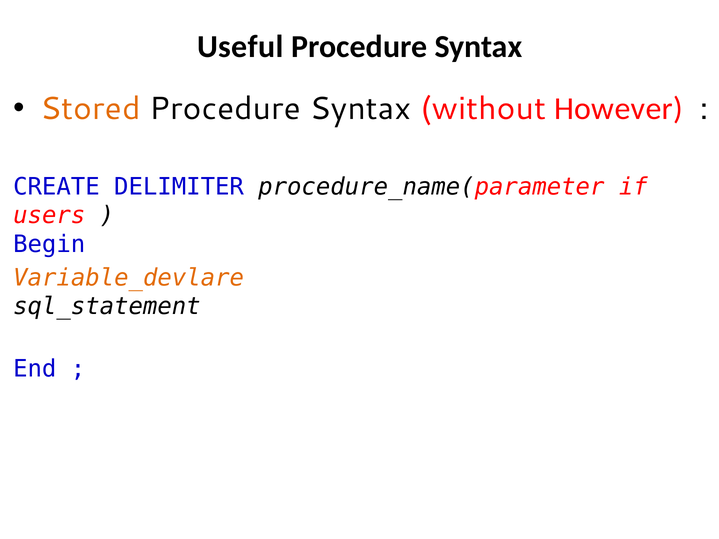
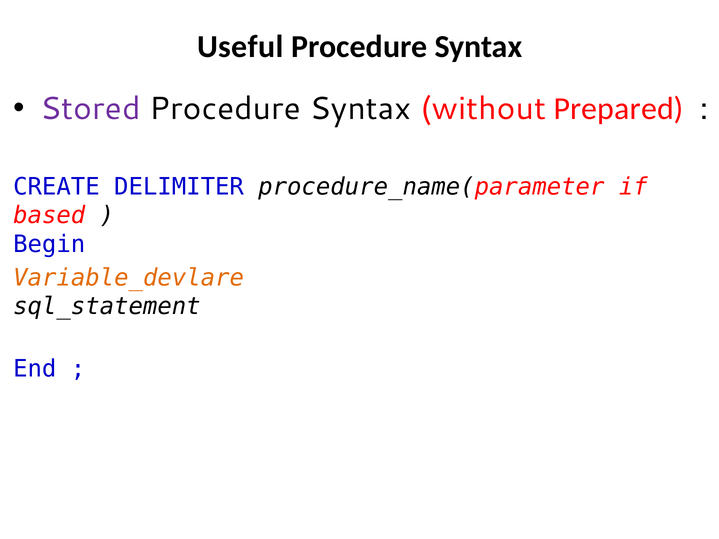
Stored colour: orange -> purple (90, 109)
However: However -> Prepared (619, 109)
users: users -> based (49, 215)
